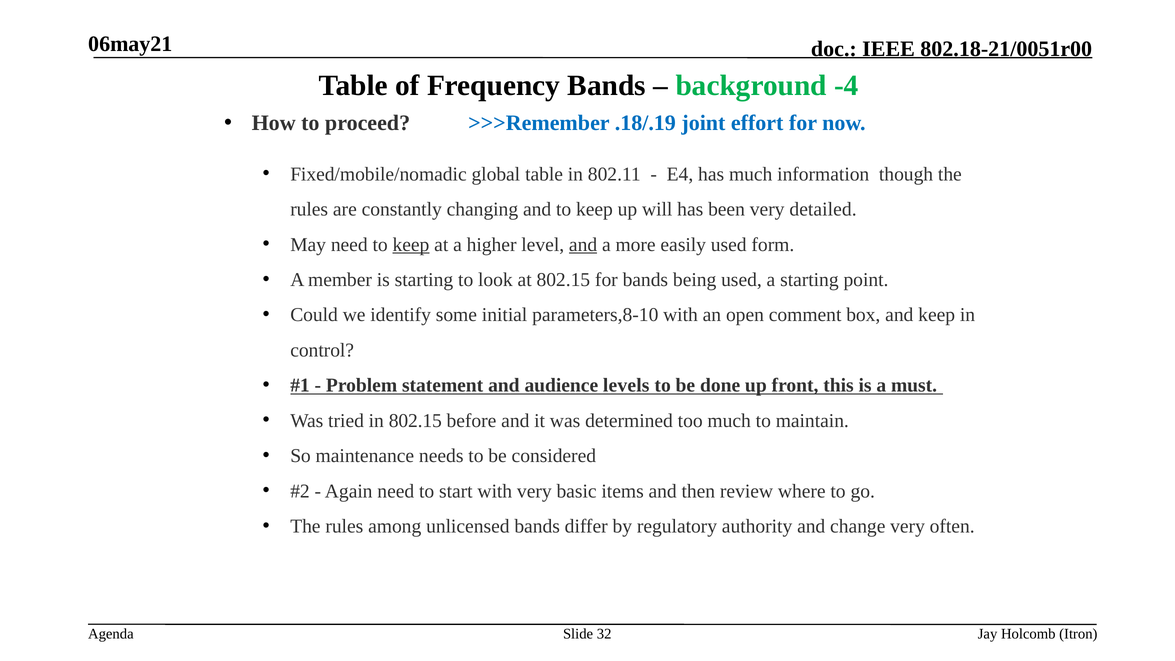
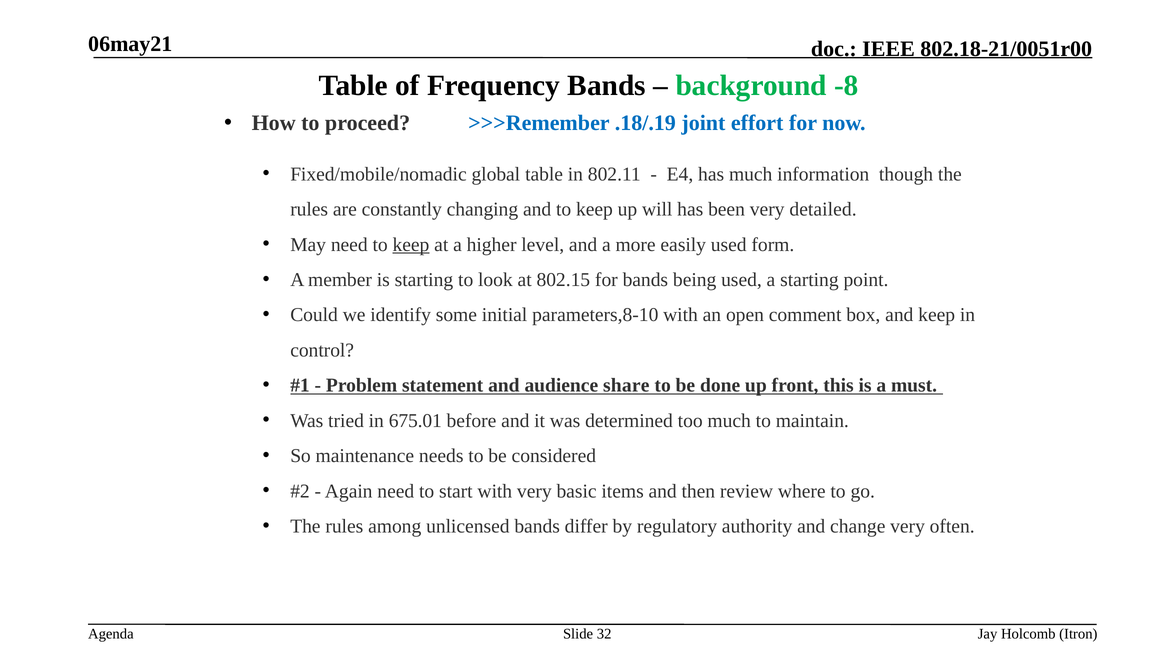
-4: -4 -> -8 (846, 85)
and underline: present -> none (583, 245)
levels: levels -> share (626, 385)
in 802.15: 802.15 -> 675.01 (415, 421)
